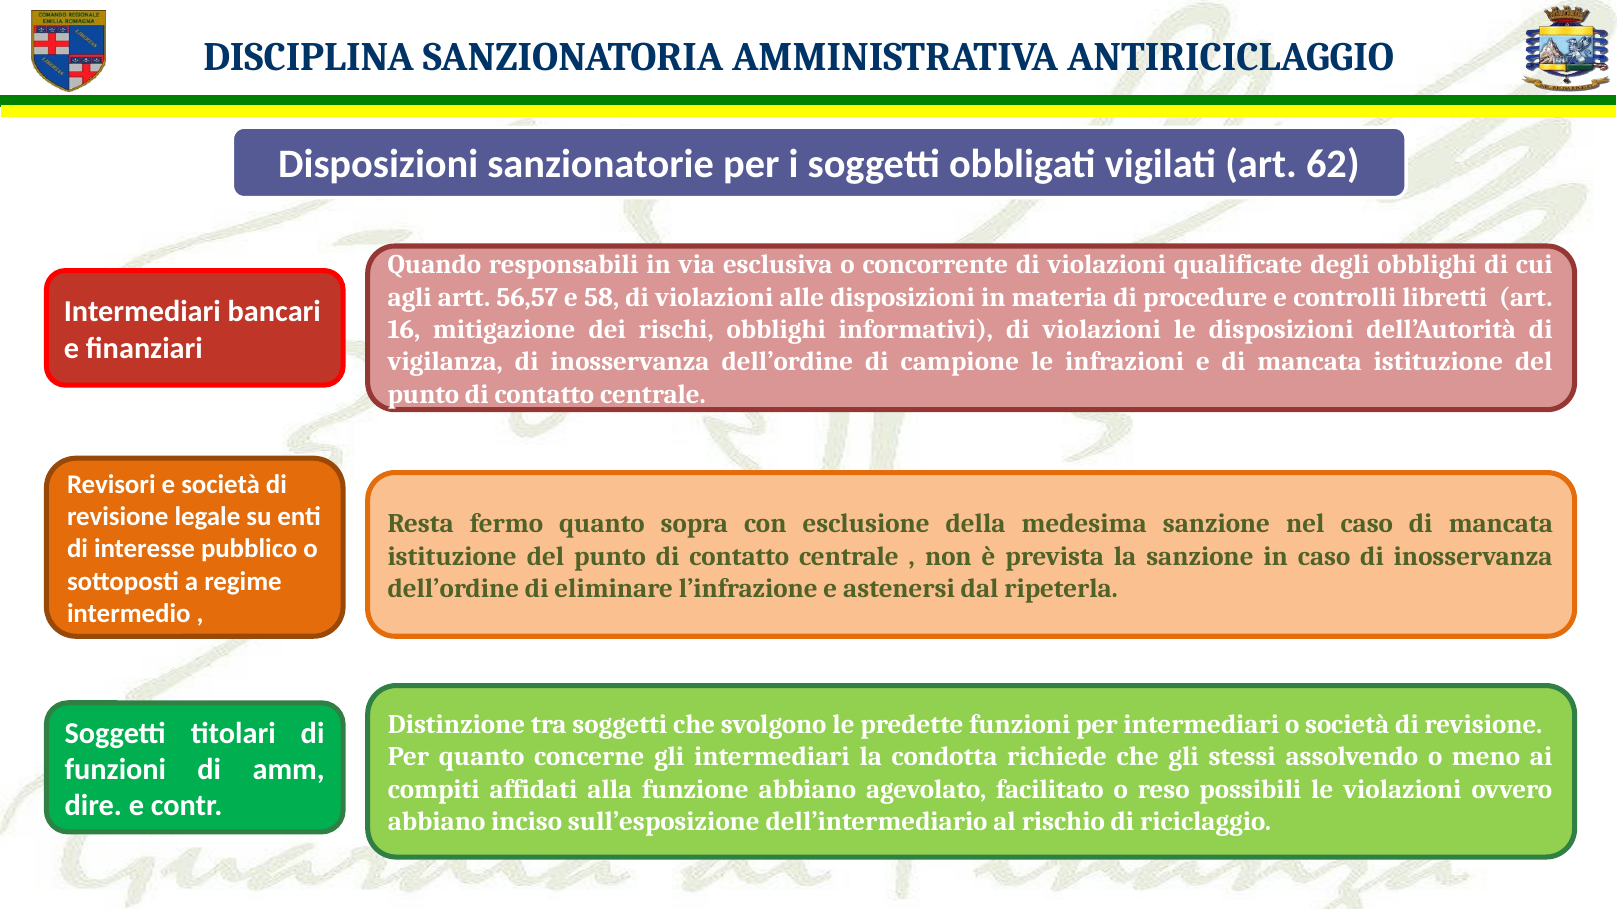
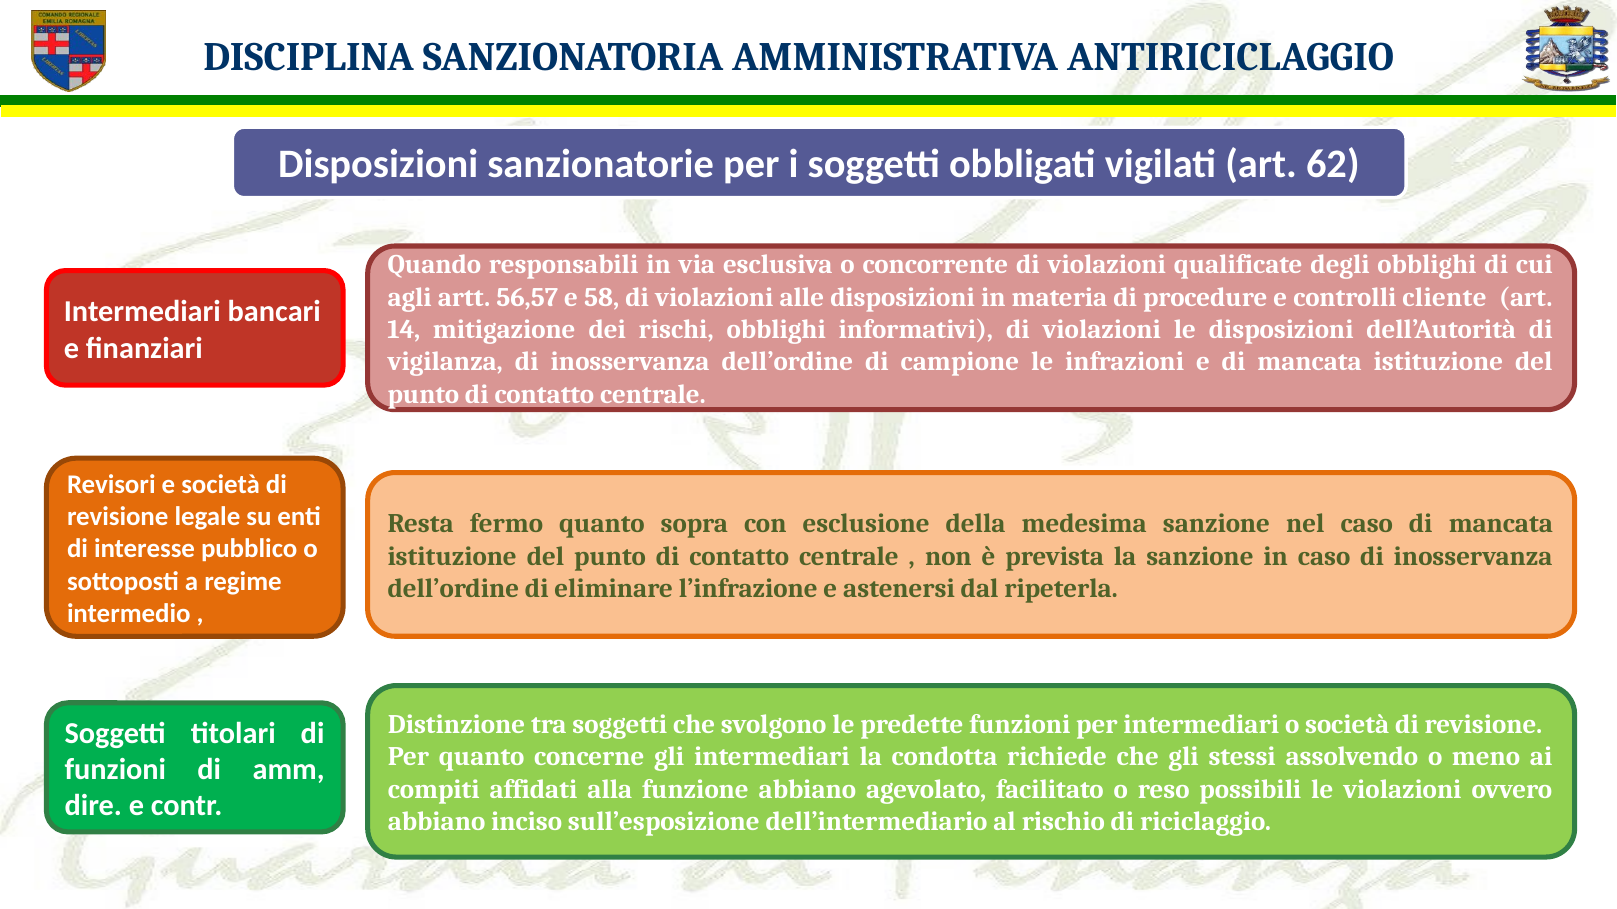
libretti: libretti -> cliente (1445, 298)
16: 16 -> 14 (404, 330)
